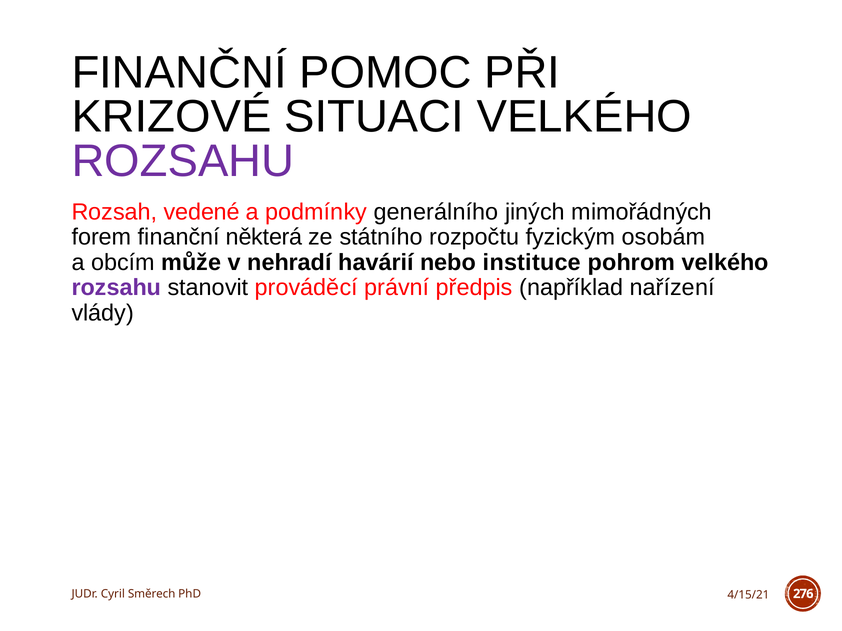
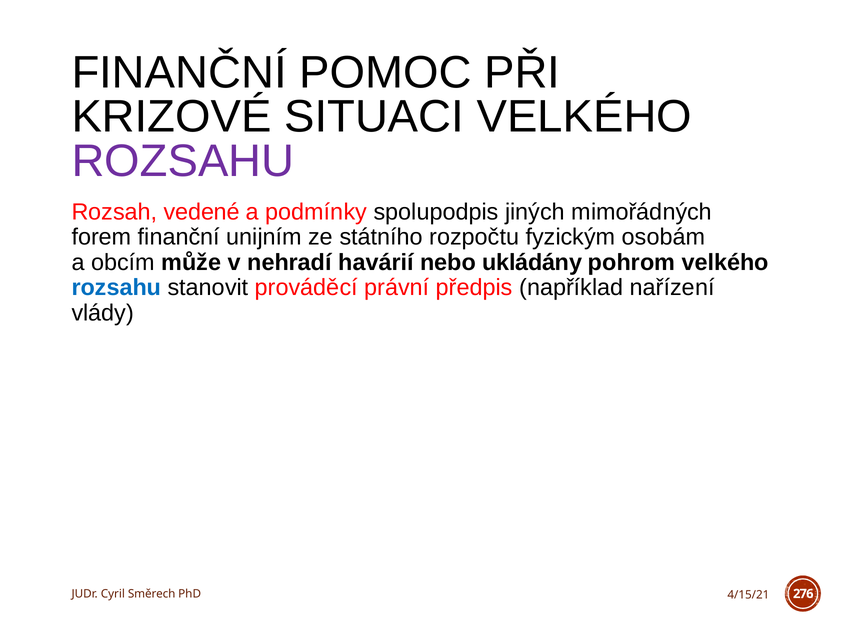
generálního: generálního -> spolupodpis (436, 212)
některá: některá -> unijním (264, 237)
instituce: instituce -> ukládány (532, 263)
rozsahu colour: purple -> blue (116, 288)
